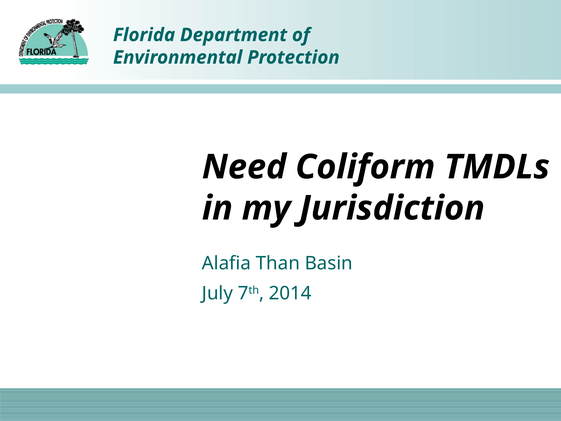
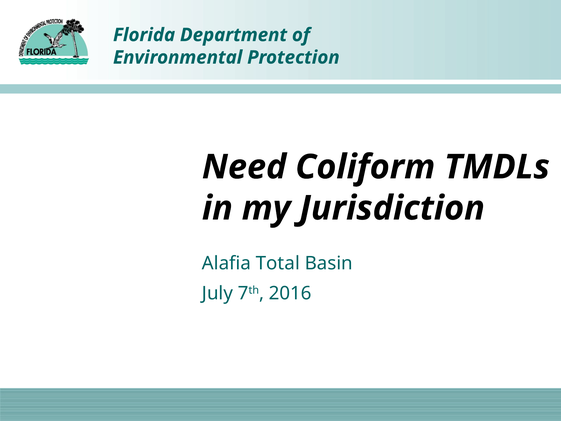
Than: Than -> Total (278, 263)
2014: 2014 -> 2016 (290, 293)
